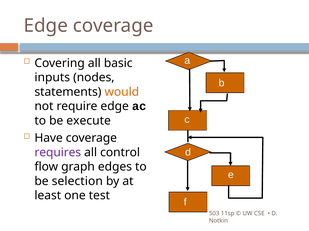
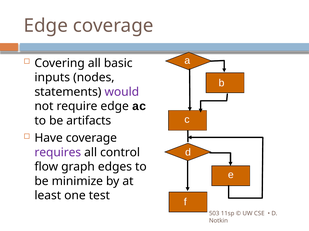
would colour: orange -> purple (122, 92)
execute: execute -> artifacts (89, 121)
selection: selection -> minimize (77, 182)
